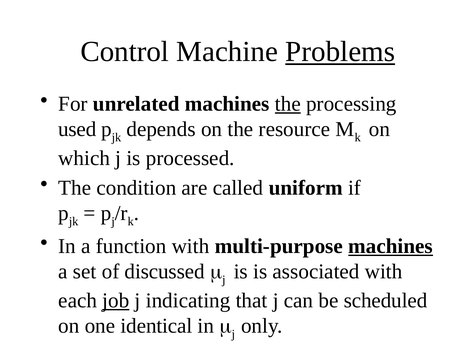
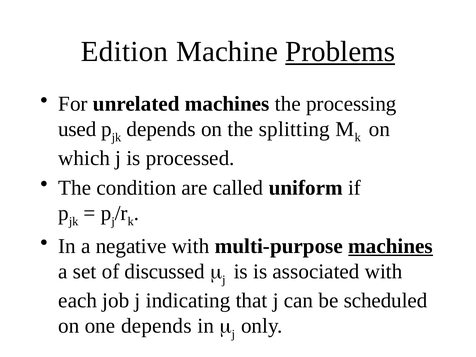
Control: Control -> Edition (125, 52)
the underline: present -> none (288, 104)
resource: resource -> splitting (294, 129)
function: function -> negative (131, 246)
job underline: present -> none (116, 301)
one identical: identical -> depends (156, 326)
